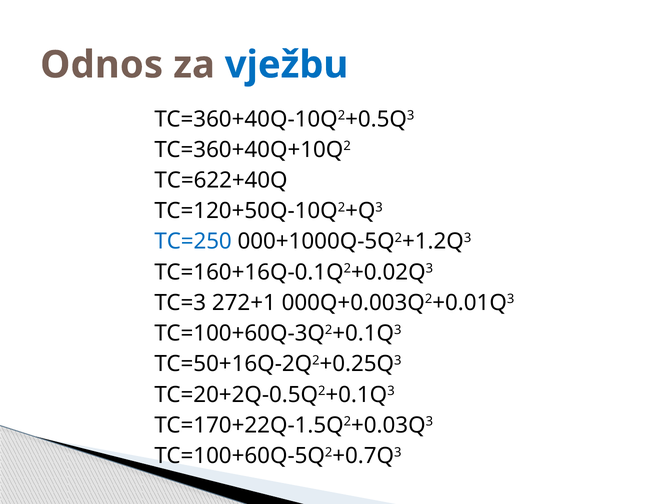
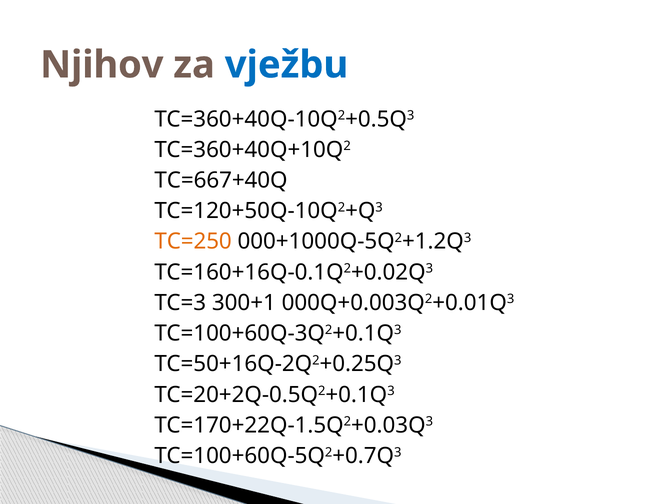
Odnos: Odnos -> Njihov (102, 65)
TC=622+40Q: TC=622+40Q -> TC=667+40Q (221, 180)
TC=250 colour: blue -> orange (193, 241)
272+1: 272+1 -> 300+1 (244, 302)
